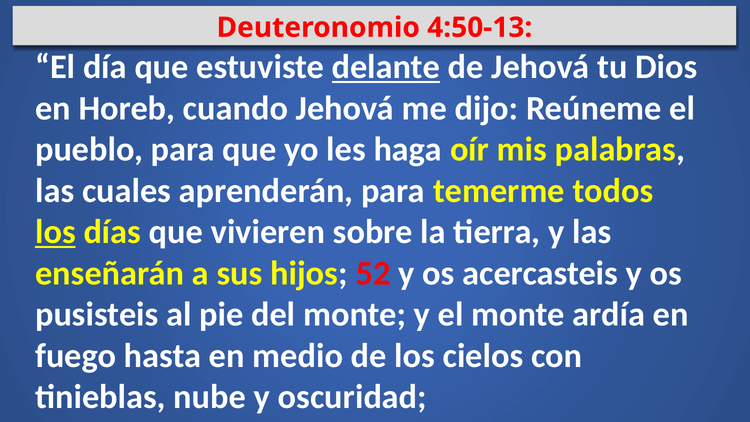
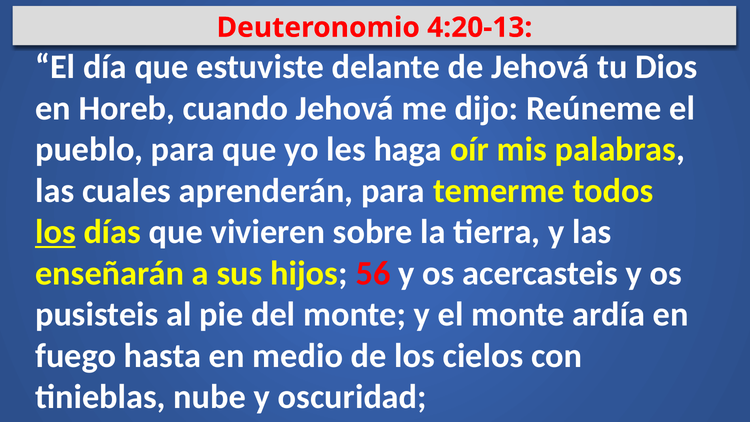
4:50-13: 4:50-13 -> 4:20-13 (480, 28)
delante underline: present -> none (386, 67)
52: 52 -> 56 (373, 273)
